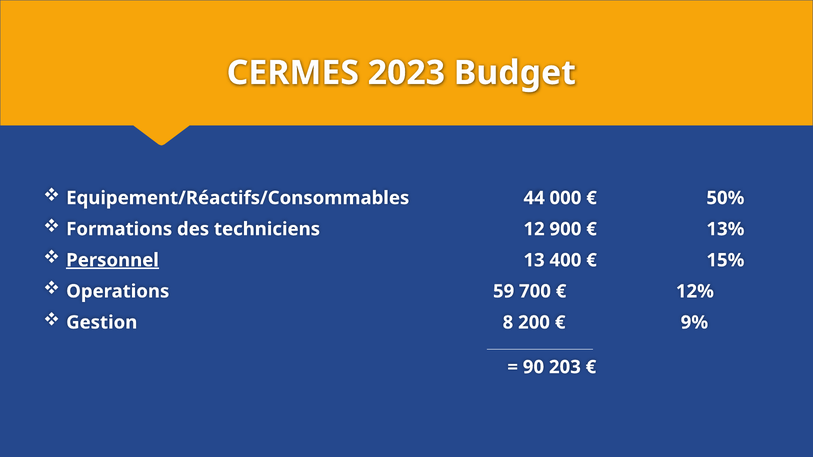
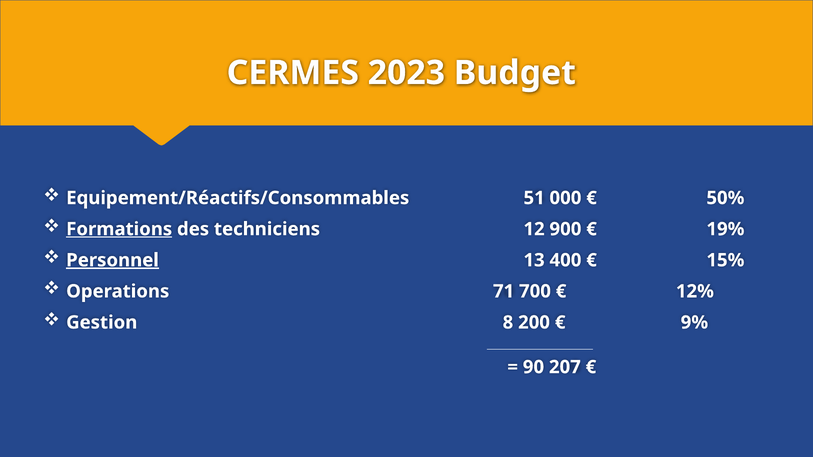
44: 44 -> 51 (534, 198)
Formations underline: none -> present (119, 229)
13%: 13% -> 19% (725, 229)
59: 59 -> 71 (504, 292)
203: 203 -> 207 (565, 367)
